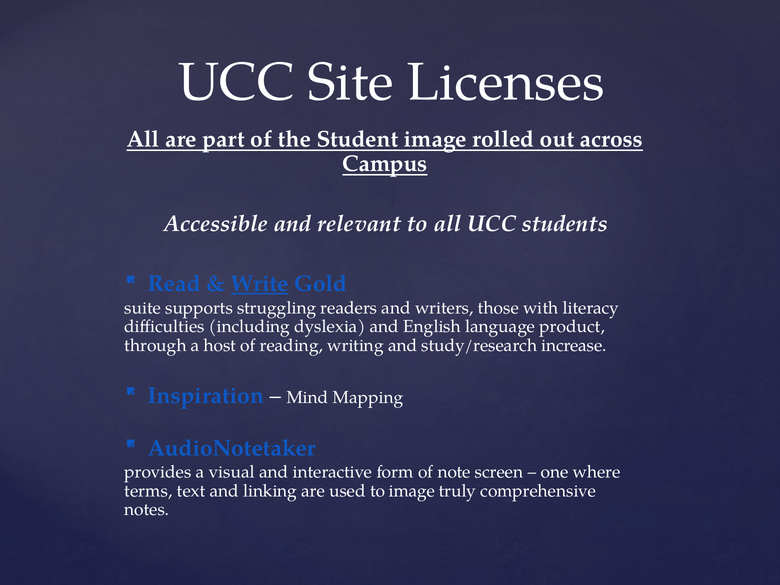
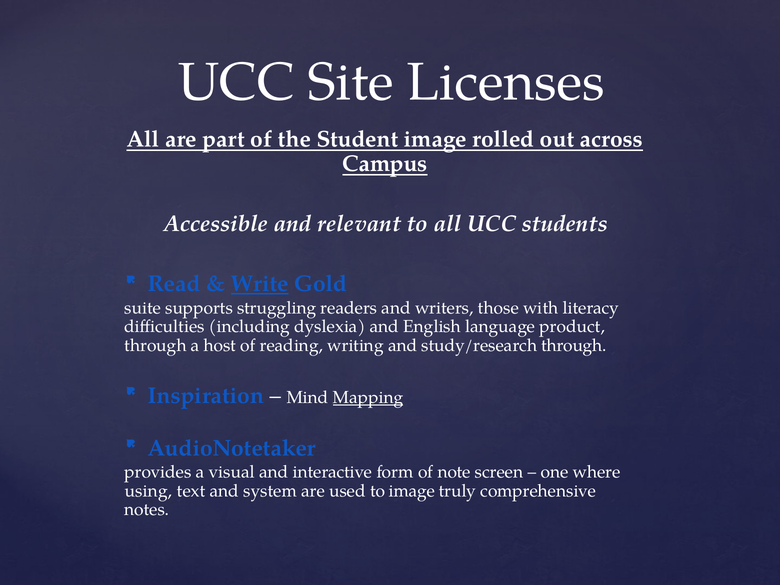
study/research increase: increase -> through (574, 345)
Mapping underline: none -> present (368, 397)
terms: terms -> using (148, 491)
linking: linking -> system (270, 491)
